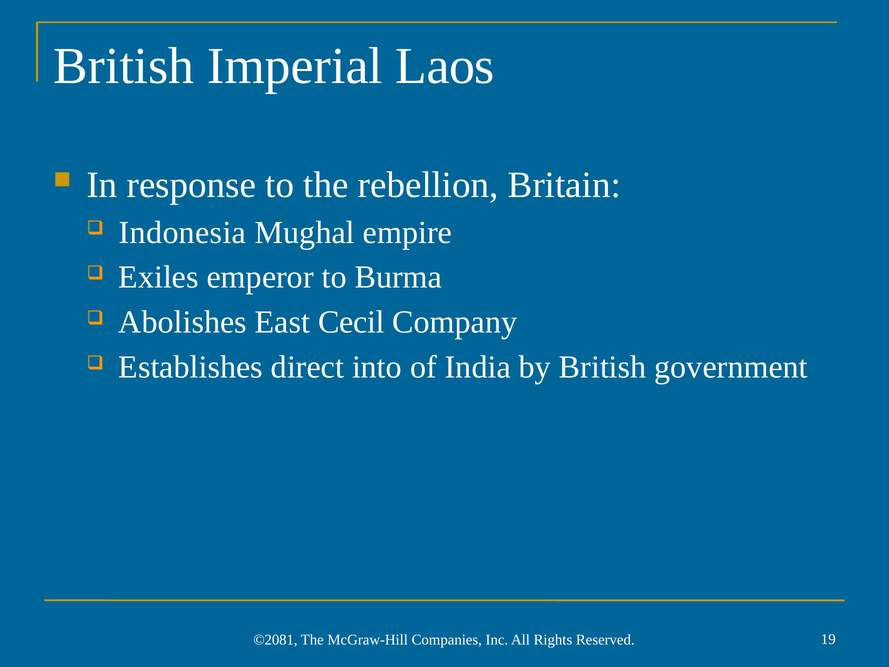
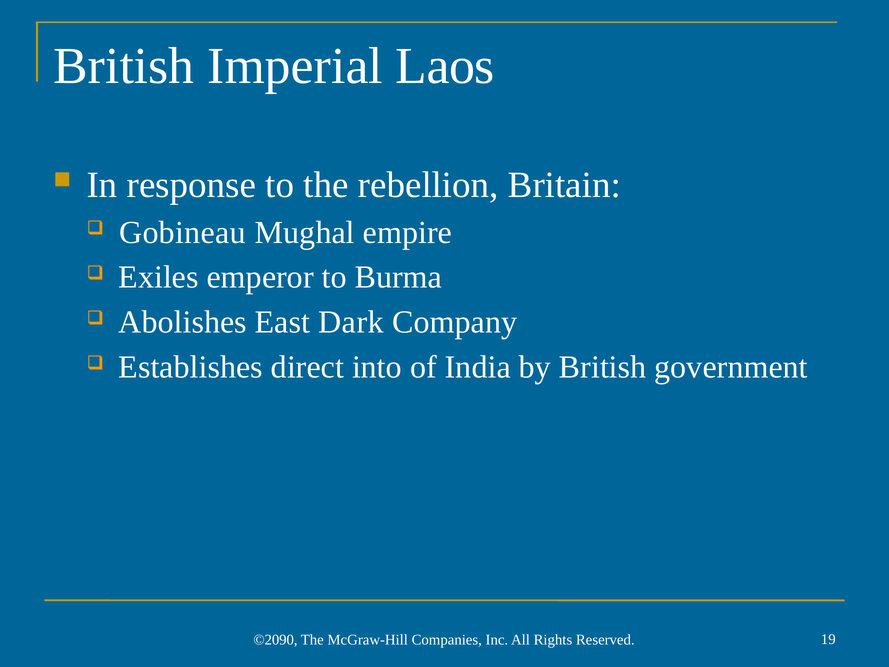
Indonesia: Indonesia -> Gobineau (183, 232)
Cecil: Cecil -> Dark (351, 322)
©2081: ©2081 -> ©2090 (275, 640)
